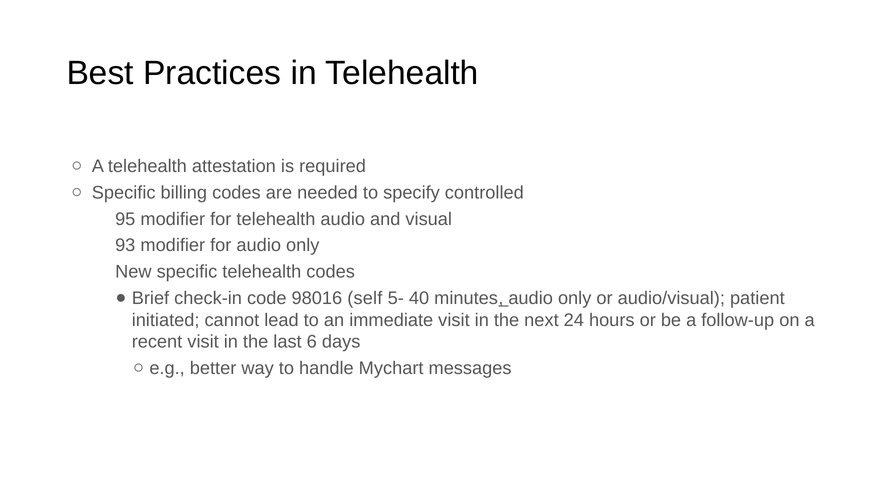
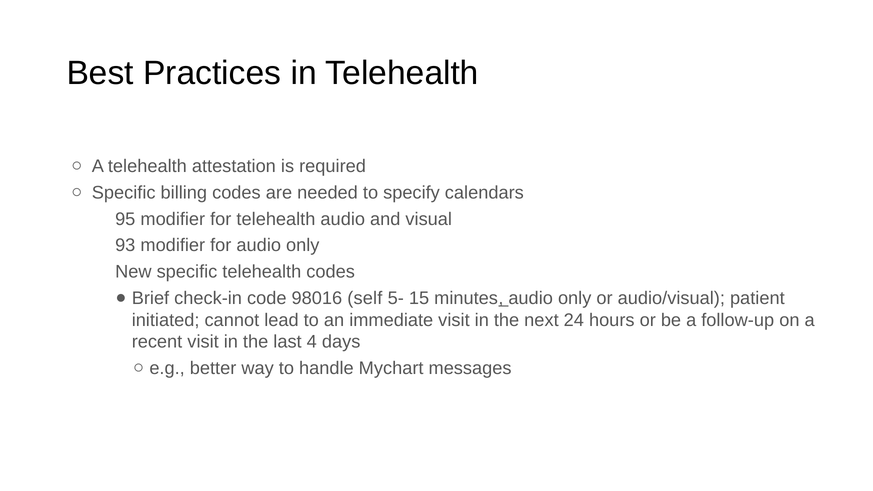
controlled: controlled -> calendars (484, 193)
40: 40 -> 15 (419, 298)
6: 6 -> 4 (312, 342)
